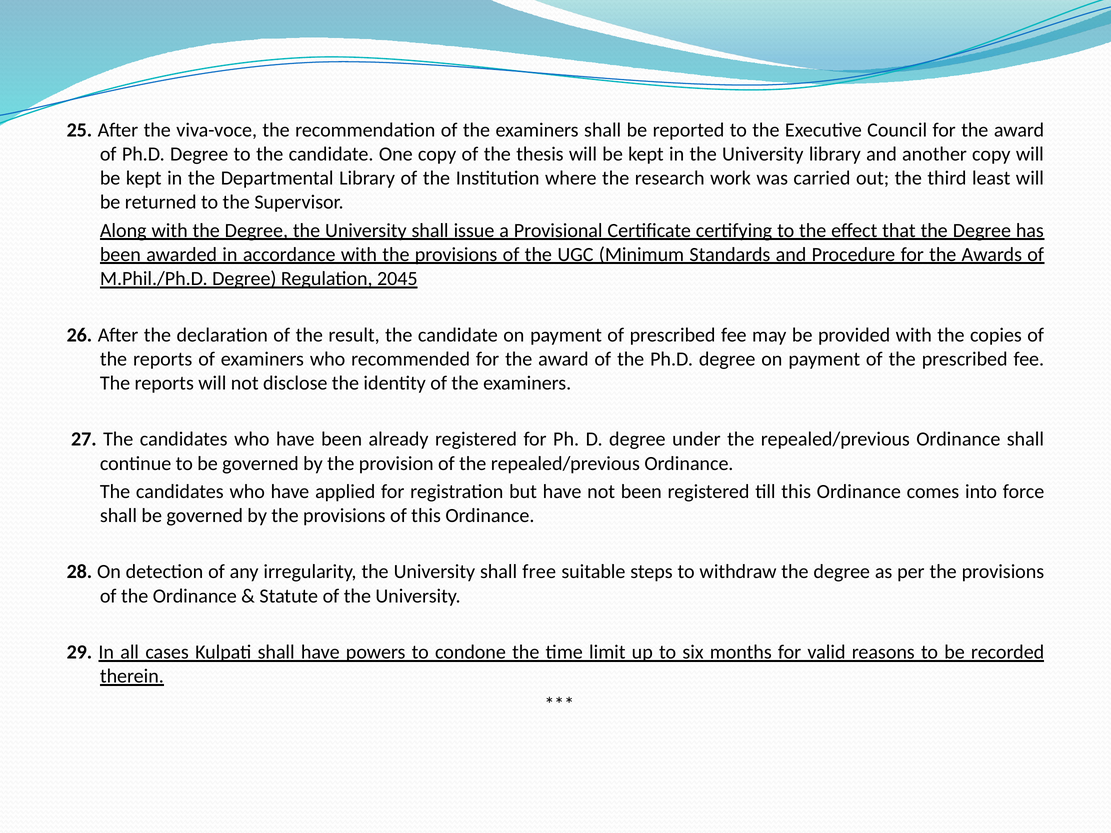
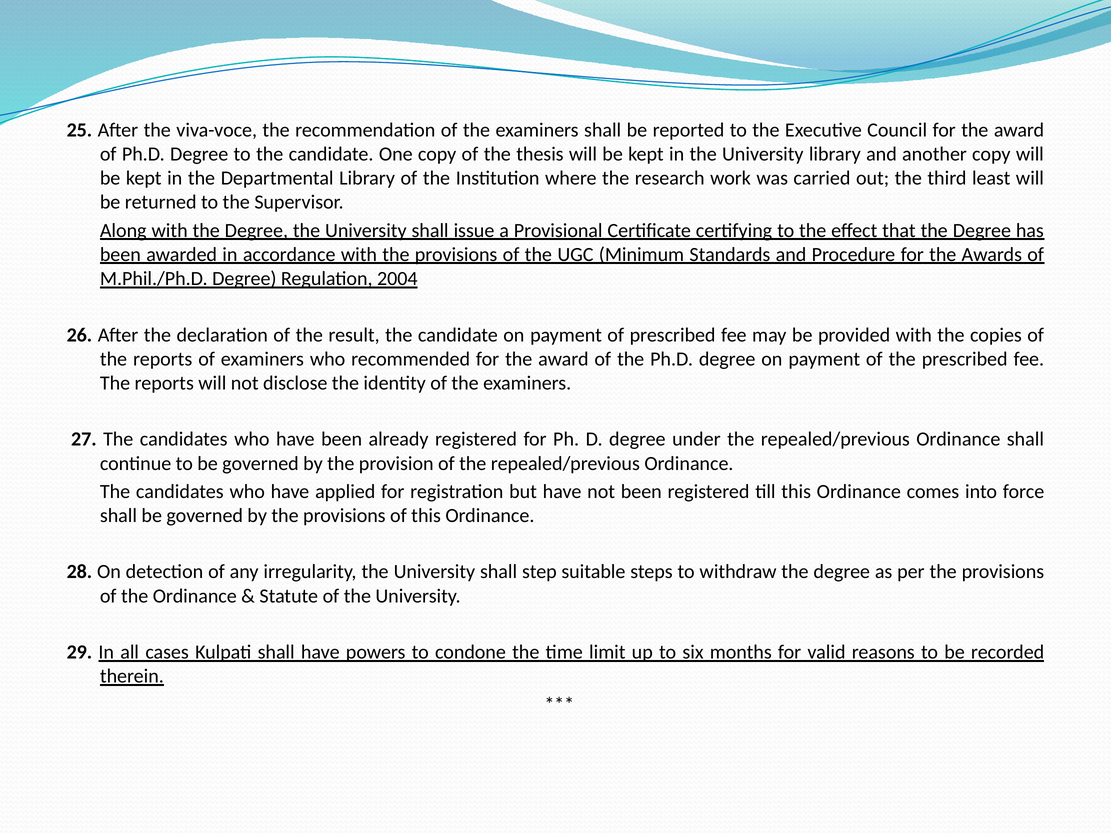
2045: 2045 -> 2004 (397, 279)
free: free -> step (539, 572)
